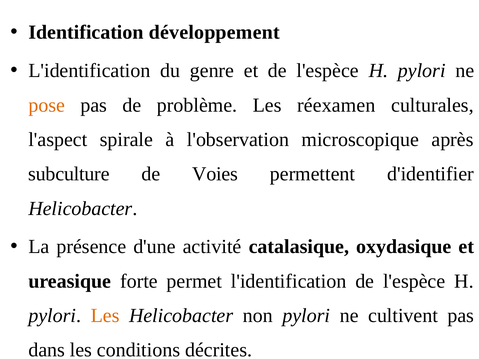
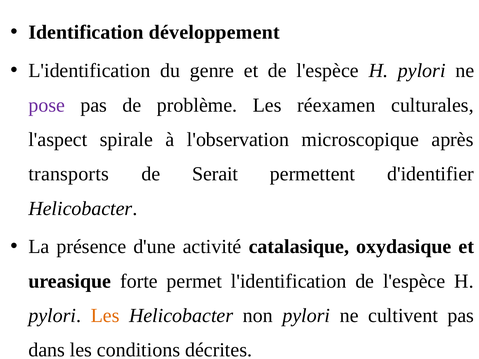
pose colour: orange -> purple (47, 105)
subculture: subculture -> transports (69, 174)
Voies: Voies -> Serait (215, 174)
